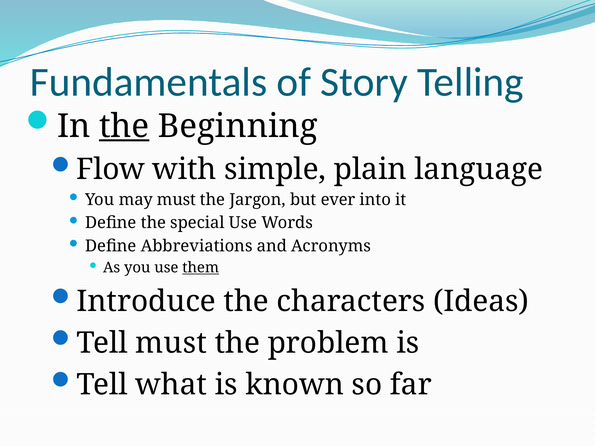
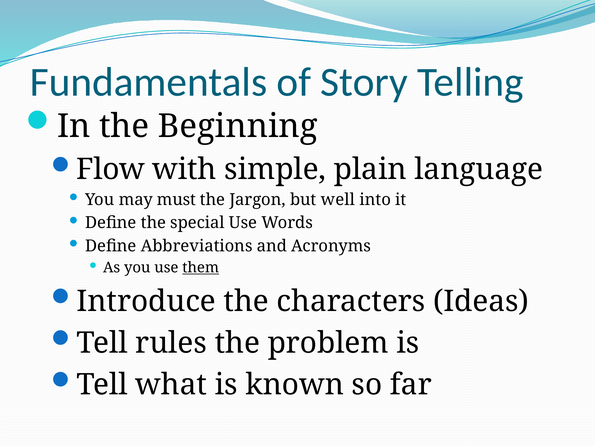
the underline: present -> none (124, 126)
ever: ever -> well (338, 200)
Tell must: must -> rules (171, 343)
